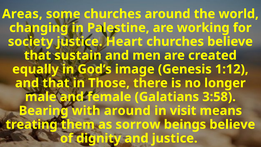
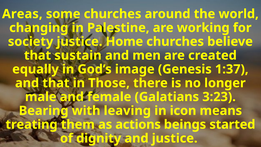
Heart: Heart -> Home (124, 42)
1:12: 1:12 -> 1:37 (232, 69)
3:58: 3:58 -> 3:23 (219, 97)
with around: around -> leaving (127, 111)
visit: visit -> icon (183, 111)
sorrow: sorrow -> actions (138, 124)
beings believe: believe -> started (232, 124)
